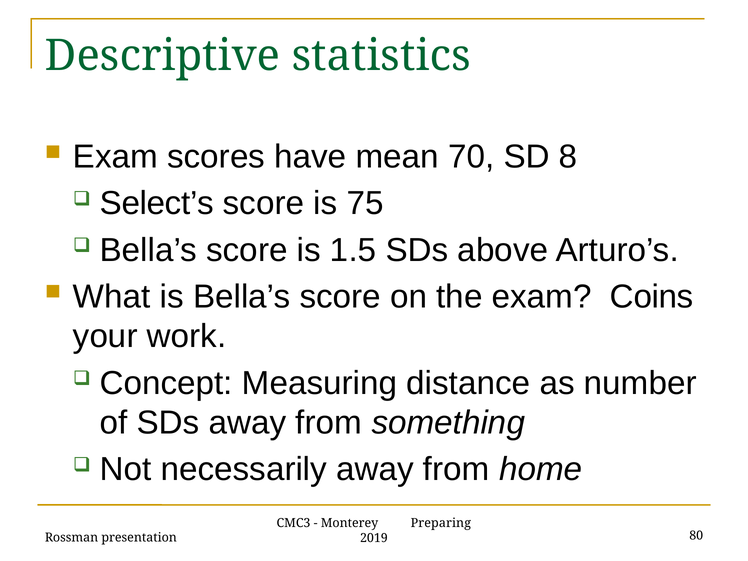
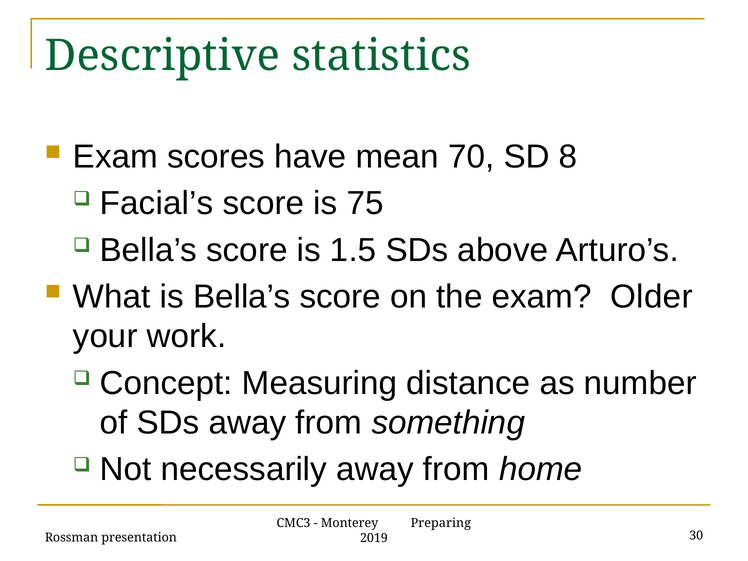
Select’s: Select’s -> Facial’s (157, 203)
Coins: Coins -> Older (651, 297)
80: 80 -> 30 (696, 536)
